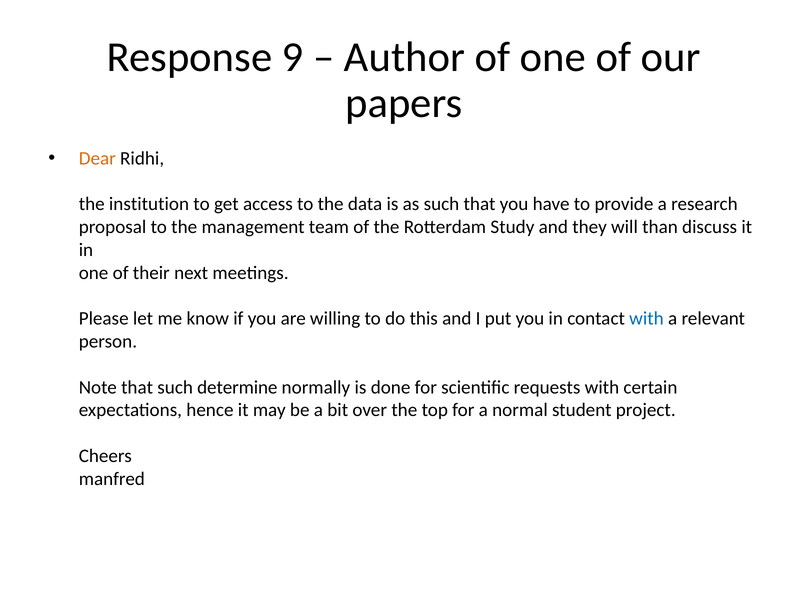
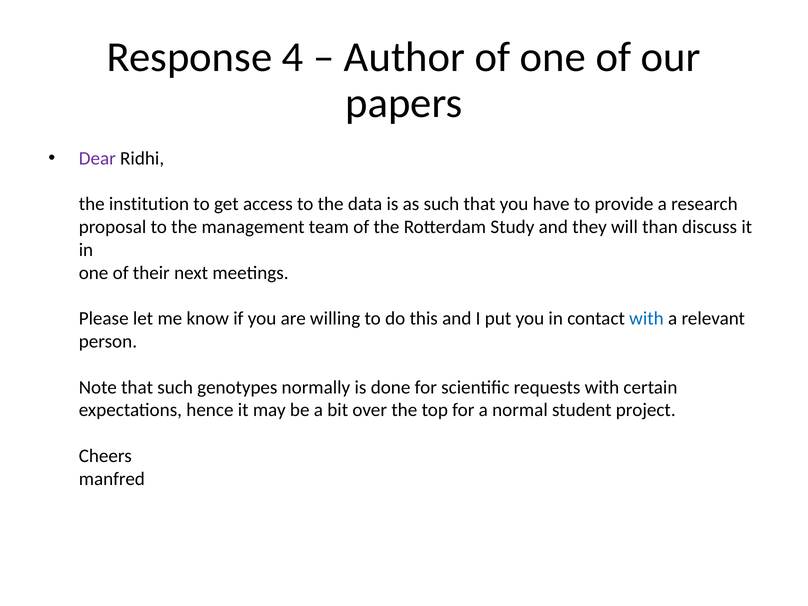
9: 9 -> 4 (293, 57)
Dear colour: orange -> purple (97, 158)
determine: determine -> genotypes (237, 387)
